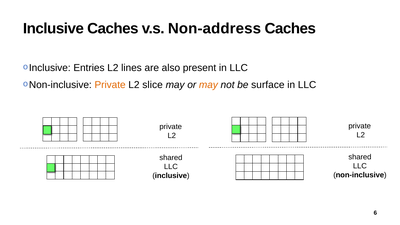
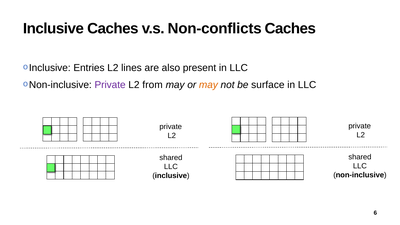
Non-address: Non-address -> Non-conflicts (215, 29)
Private colour: orange -> purple (110, 85)
slice: slice -> from (153, 85)
